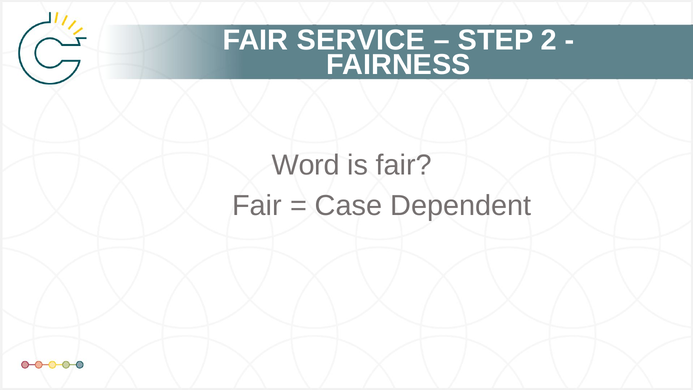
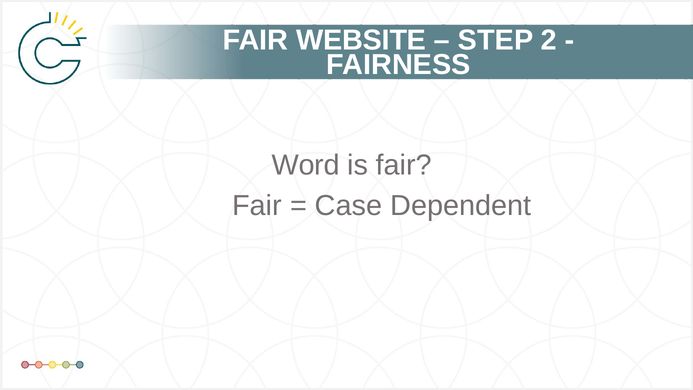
SERVICE: SERVICE -> WEBSITE (361, 40)
